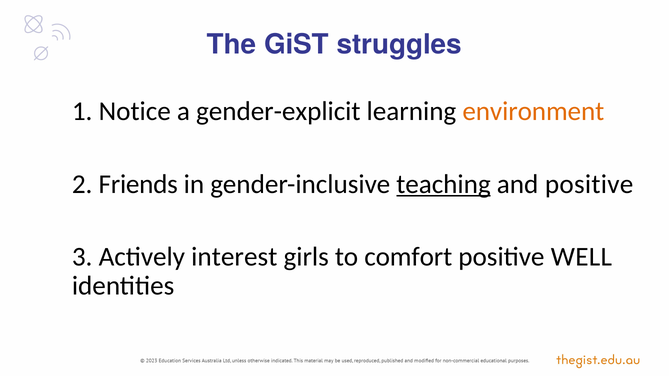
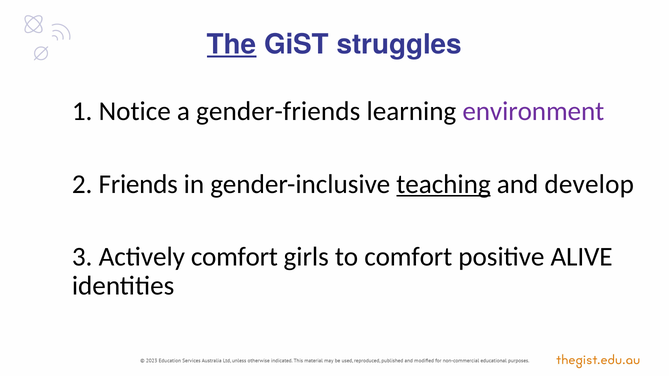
The underline: none -> present (232, 45)
gender-explicit: gender-explicit -> gender-friends (278, 112)
environment colour: orange -> purple (533, 112)
and positive: positive -> develop (589, 184)
Actively interest: interest -> comfort (234, 257)
WELL: WELL -> ALIVE (582, 257)
